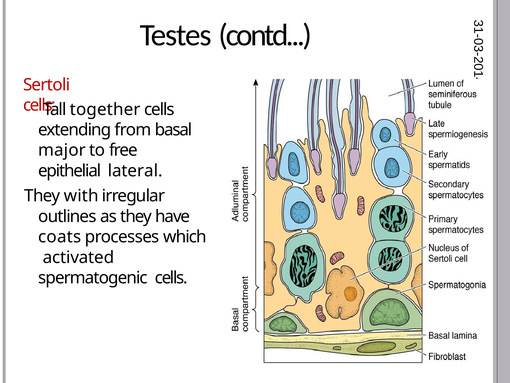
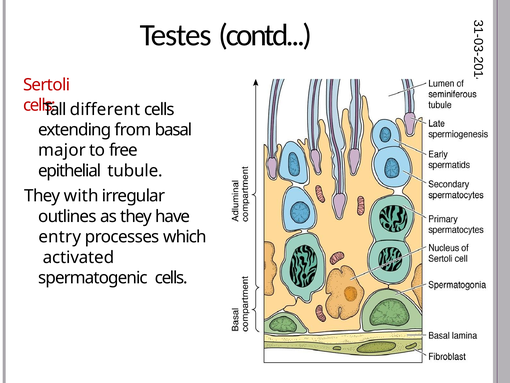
together: together -> different (105, 109)
lateral: lateral -> tubule (135, 171)
coats: coats -> entry (60, 237)
